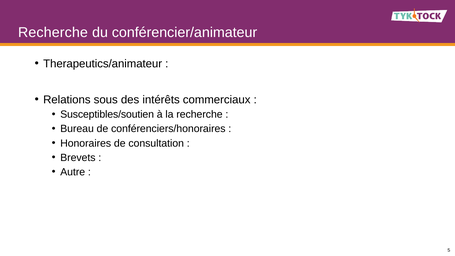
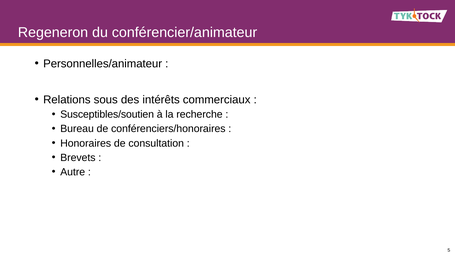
Recherche: Recherche -> Regeneron (53, 32)
Therapeutics/animateur: Therapeutics/animateur -> Personnelles/animateur (103, 64)
